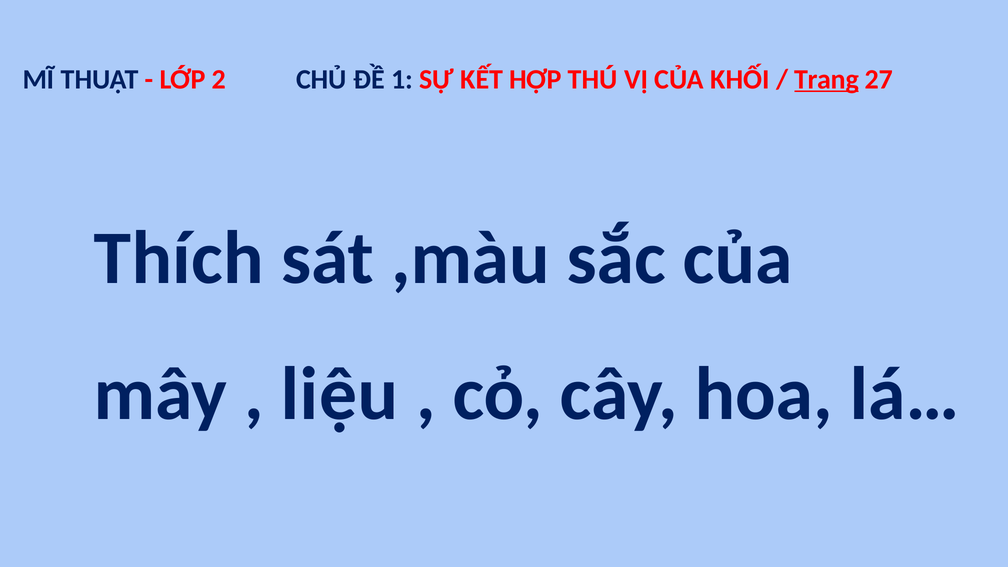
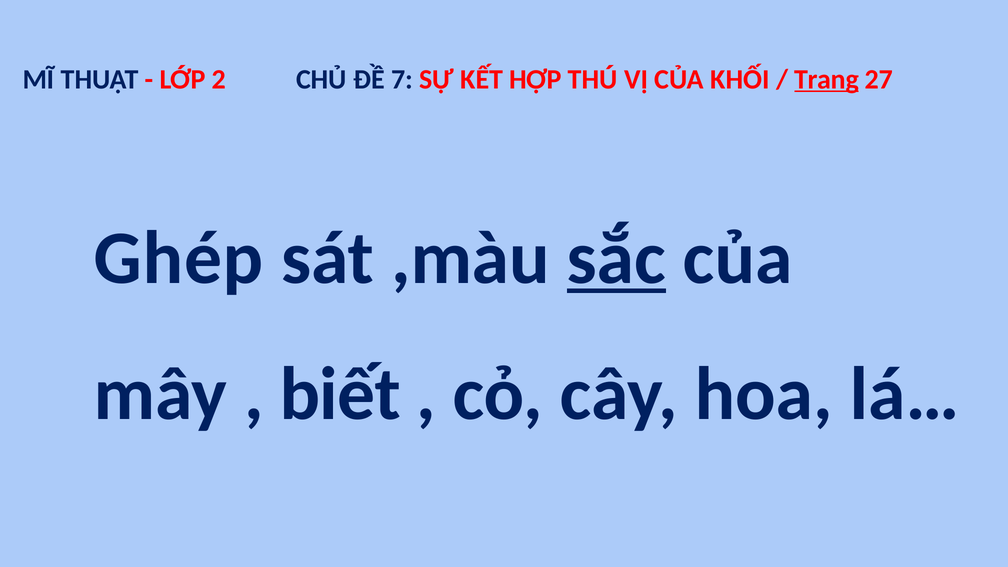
1: 1 -> 7 (402, 79)
Thích: Thích -> Ghép (179, 258)
sắc underline: none -> present (616, 258)
liệu: liệu -> biết (340, 395)
